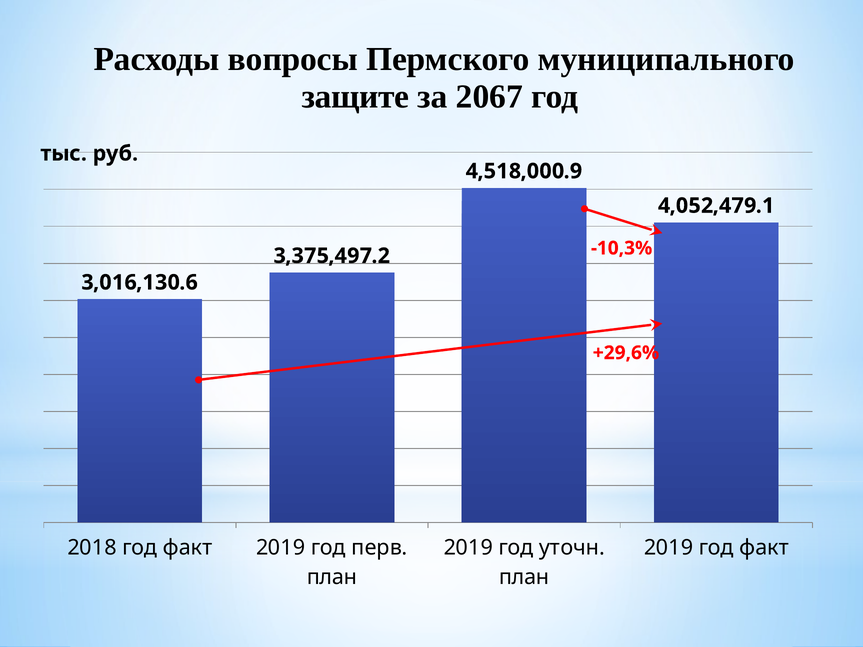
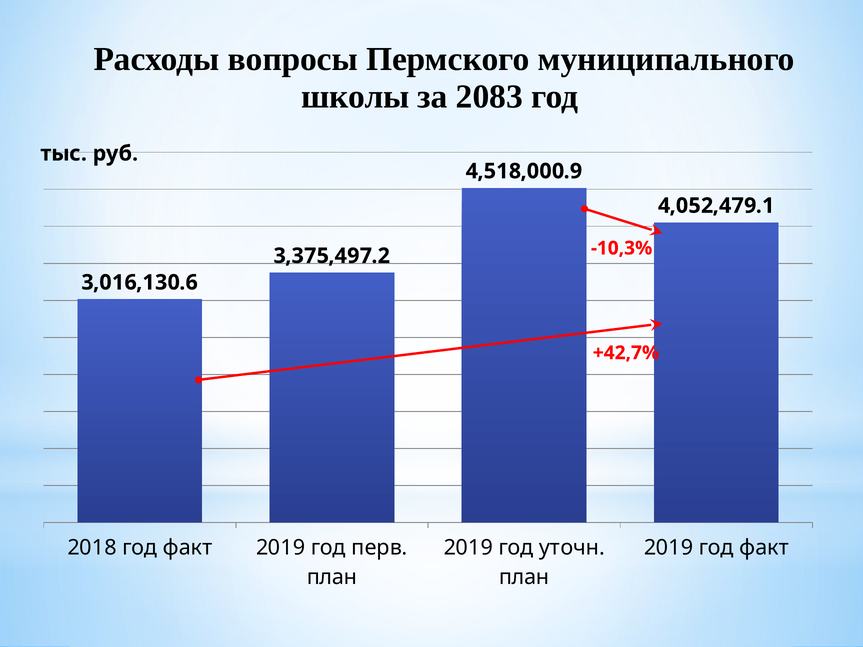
защите: защите -> школы (355, 96)
2067: 2067 -> 2083 (489, 96)
+29,6%: +29,6% -> +42,7% (626, 353)
